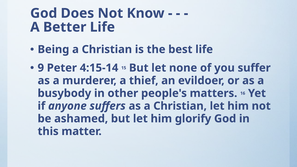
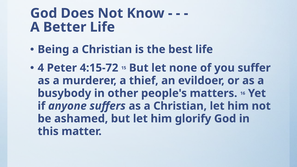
9: 9 -> 4 (41, 68)
4:15-14: 4:15-14 -> 4:15-72 (99, 68)
